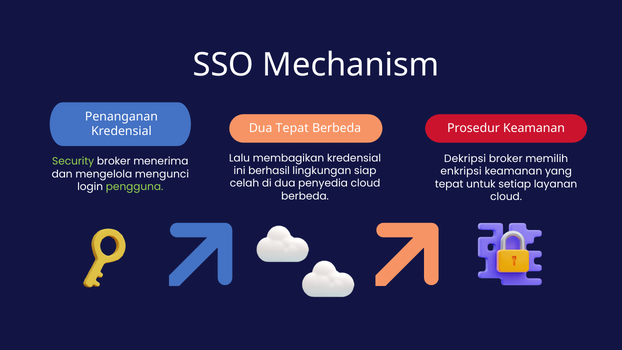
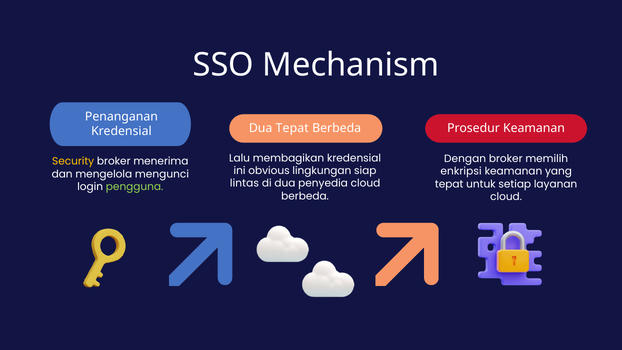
Dekripsi: Dekripsi -> Dengan (465, 159)
Security colour: light green -> yellow (73, 161)
berhasil: berhasil -> obvious (269, 171)
celah: celah -> lintas (244, 183)
